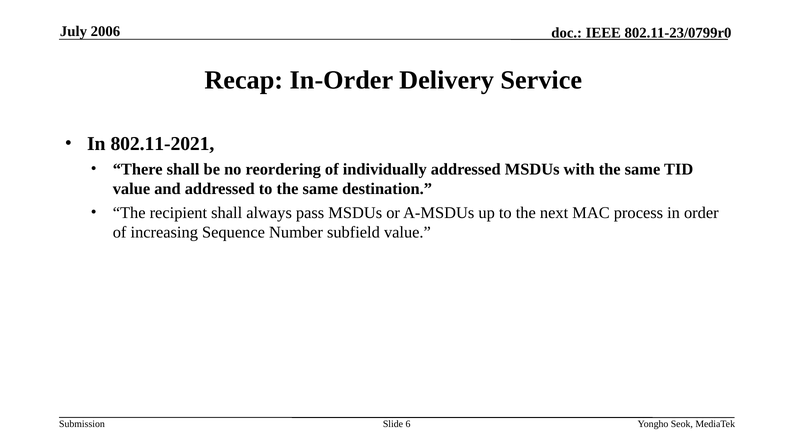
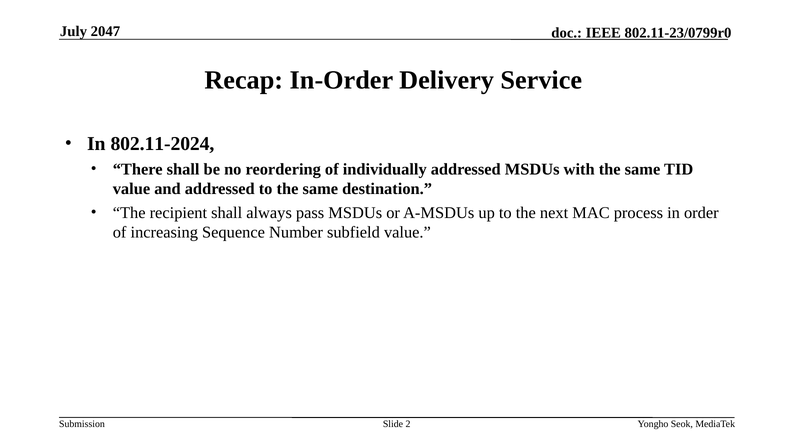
2006: 2006 -> 2047 (105, 31)
802.11-2021: 802.11-2021 -> 802.11-2024 (162, 144)
6: 6 -> 2 (408, 425)
